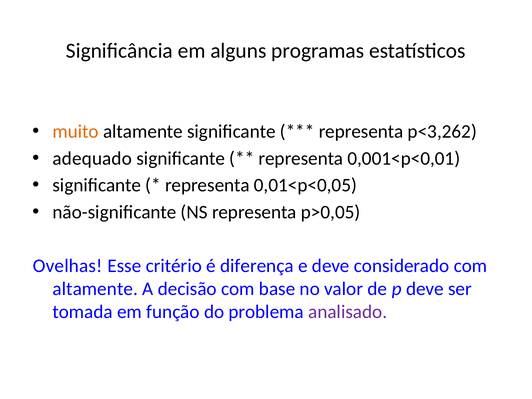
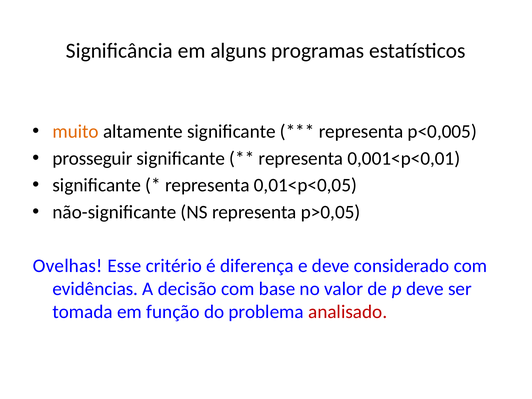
p<3,262: p<3,262 -> p<0,005 (442, 132)
adequado: adequado -> prosseguir (92, 158)
altamente: altamente -> evidências (95, 289)
analisado colour: purple -> red (348, 312)
